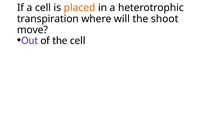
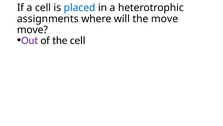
placed colour: orange -> blue (80, 8)
transpiration: transpiration -> assignments (48, 19)
the shoot: shoot -> move (165, 19)
